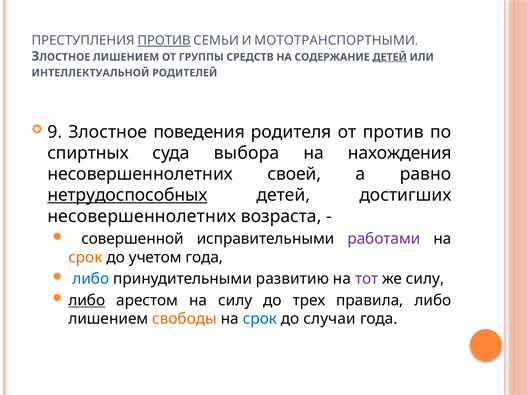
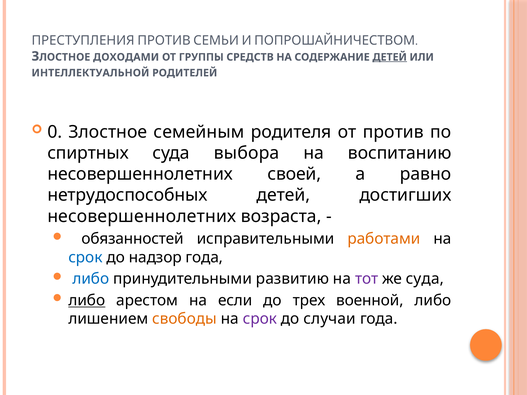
ПРОТИВ underline: present -> none (164, 40)
МОТОТРАНСПОРТНЫМИ: МОТОТРАНСПОРТНЫМИ -> ПОПРОШАЙНИЧЕСТВОМ (335, 40)
ЗЛОСТНОЕ ЛИШЕНИЕМ: ЛИШЕНИЕМ -> ДОХОДАМИ (126, 57)
9: 9 -> 0 (55, 132)
поведения: поведения -> семейным (199, 132)
нахождения: нахождения -> воспитанию (400, 153)
нетрудоспособных underline: present -> none (127, 195)
совершенной: совершенной -> обязанностей (133, 239)
работами colour: purple -> orange (384, 239)
срок colour: orange -> blue (86, 258)
учетом: учетом -> надзор (155, 258)
же силу: силу -> суда (425, 279)
на силу: силу -> если (235, 301)
правила: правила -> военной (370, 301)
срок colour: blue -> purple (260, 319)
